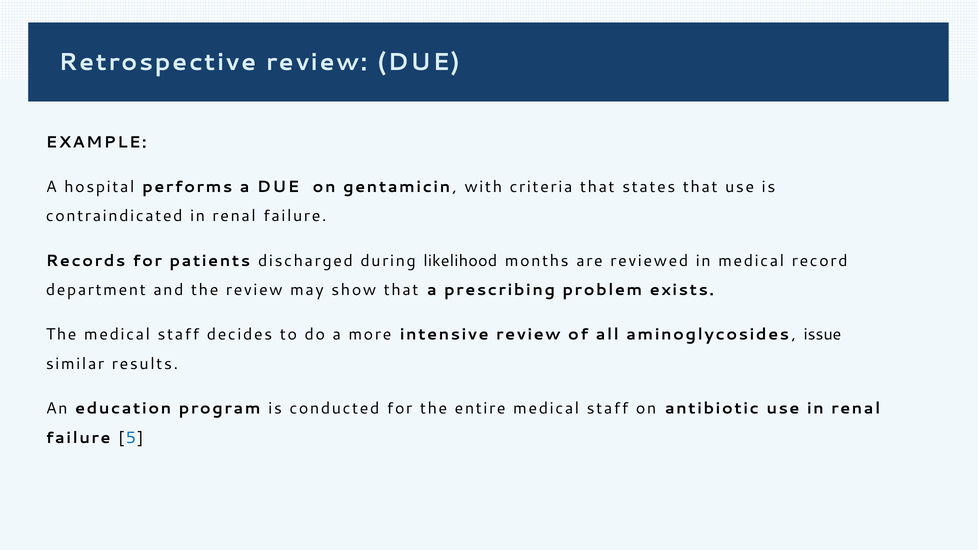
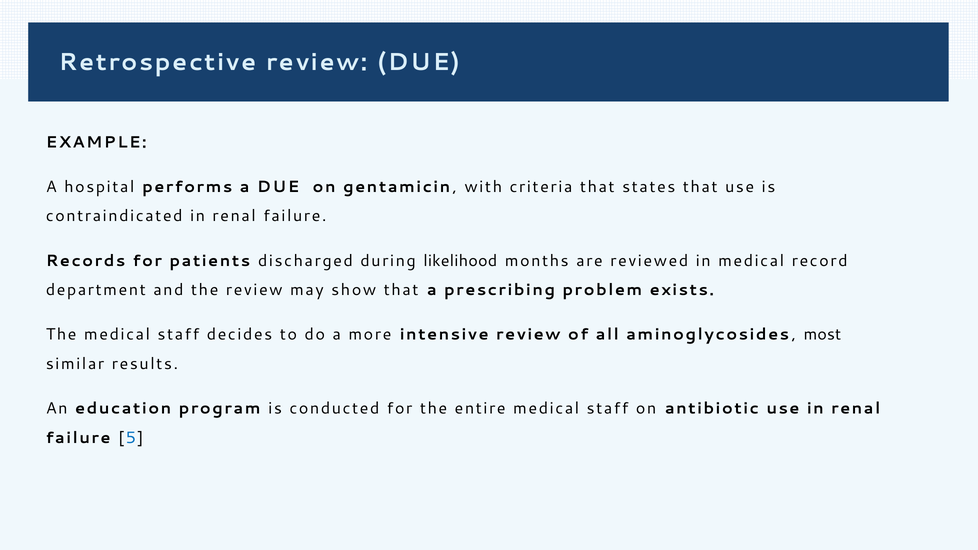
issue: issue -> most (822, 335)
